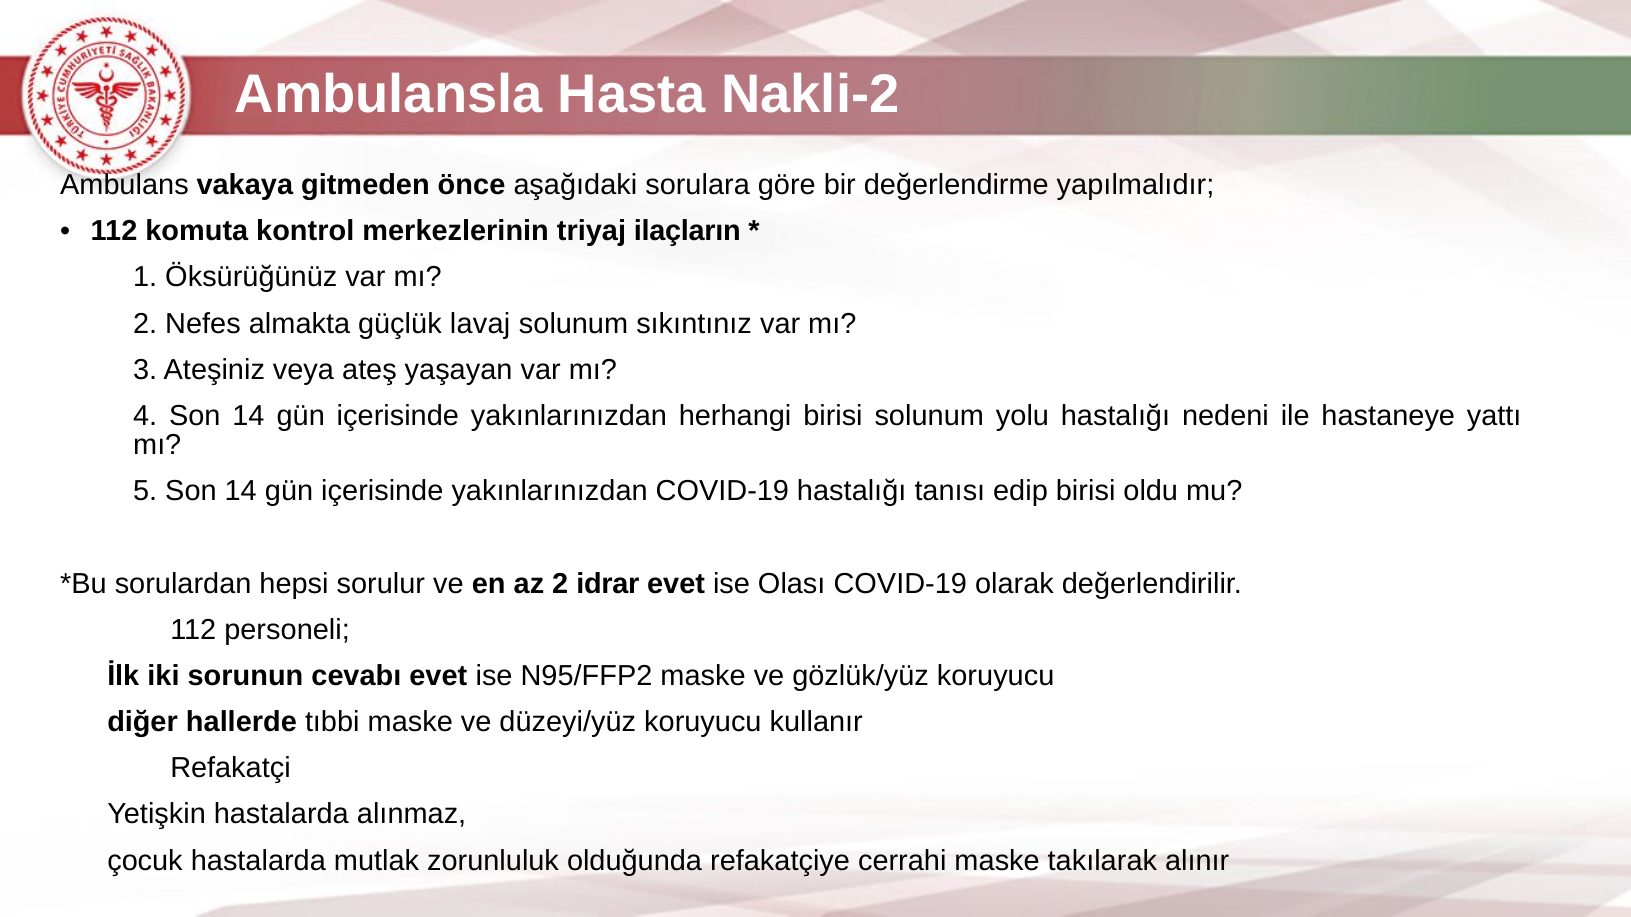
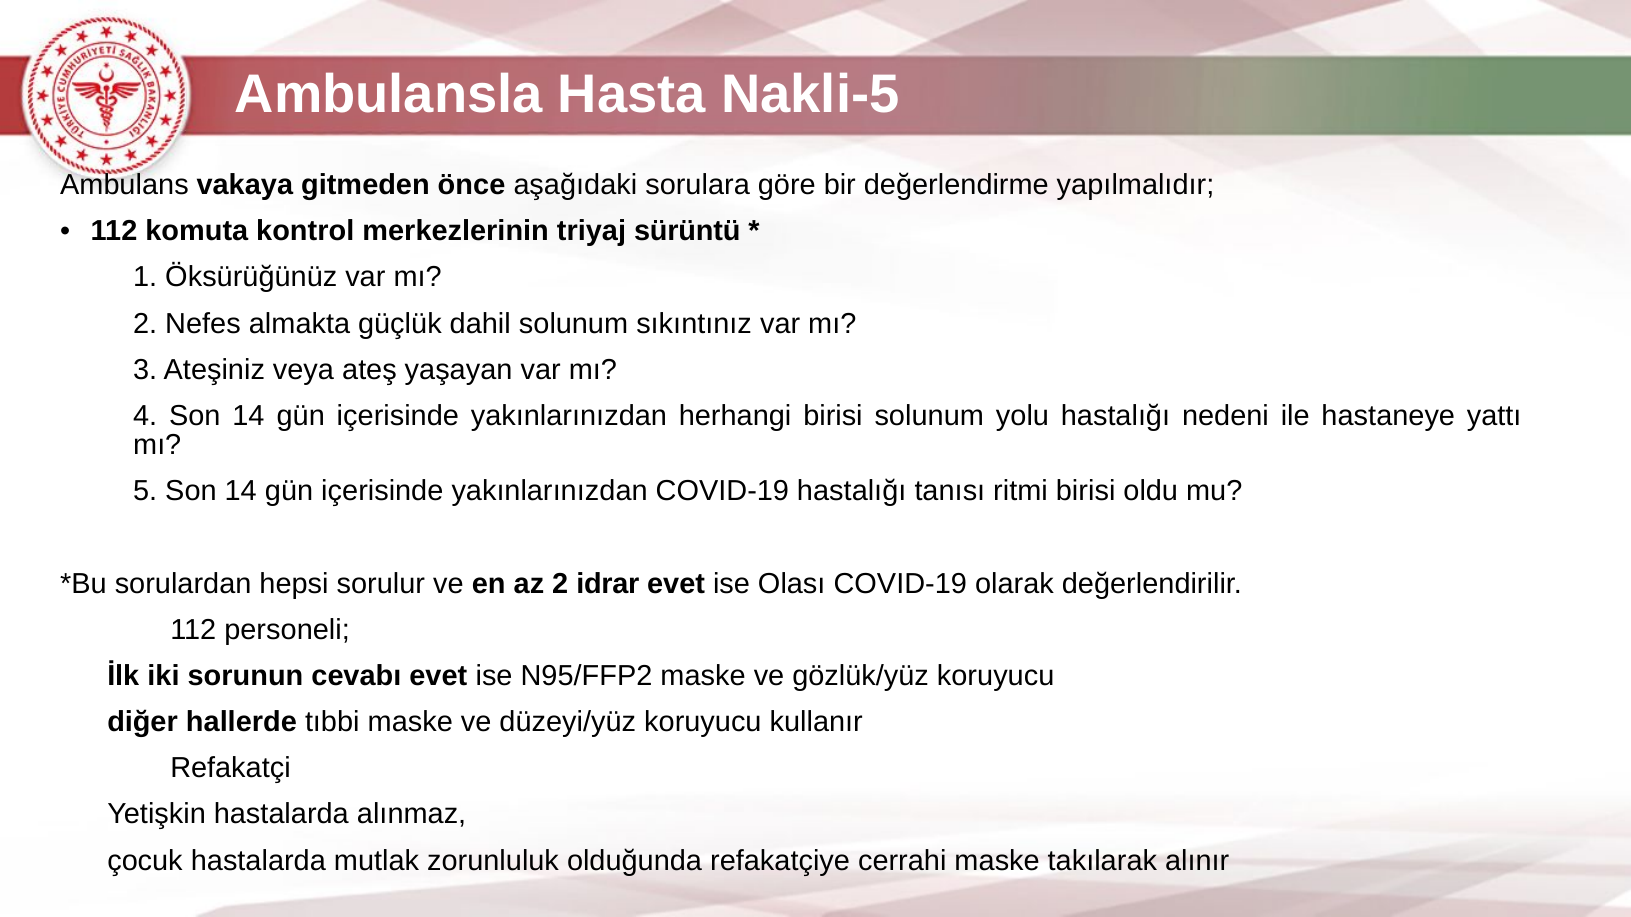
Nakli-2: Nakli-2 -> Nakli-5 (810, 95)
ilaçların: ilaçların -> sürüntü (687, 231)
lavaj: lavaj -> dahil (480, 324)
edip: edip -> ritmi (1020, 491)
